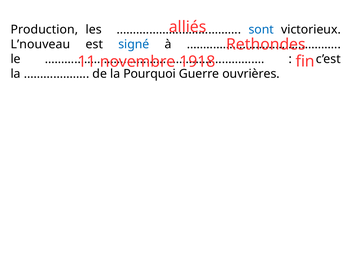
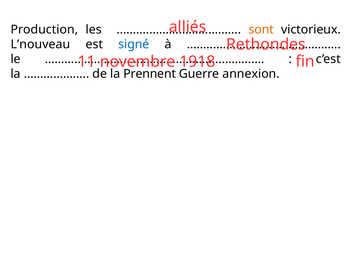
sont colour: blue -> orange (261, 30)
Pourquoi: Pourquoi -> Prennent (150, 74)
ouvrières: ouvrières -> annexion (251, 74)
